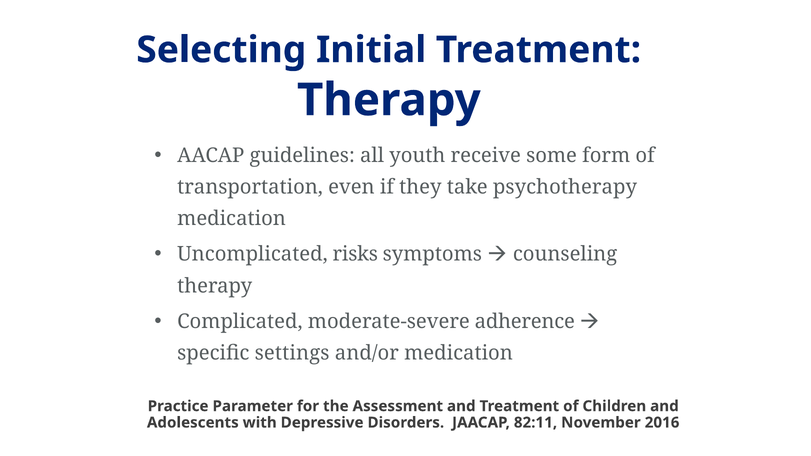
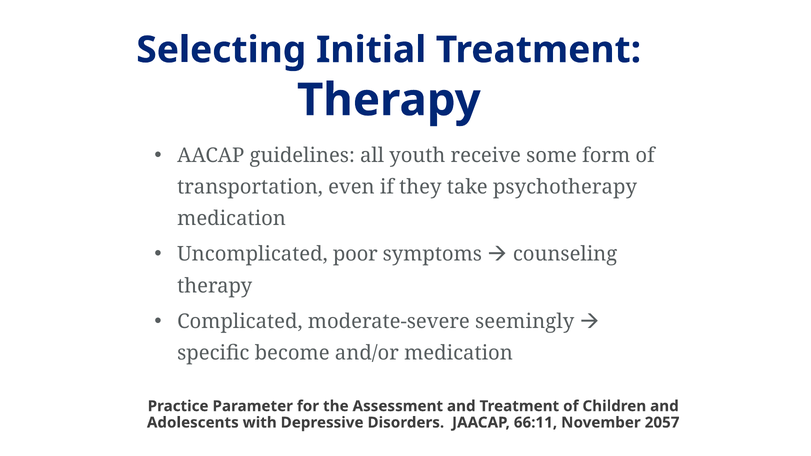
risks: risks -> poor (355, 254)
adherence: adherence -> seemingly (525, 322)
settings: settings -> become (292, 353)
82:11: 82:11 -> 66:11 (536, 423)
2016: 2016 -> 2057 (662, 423)
